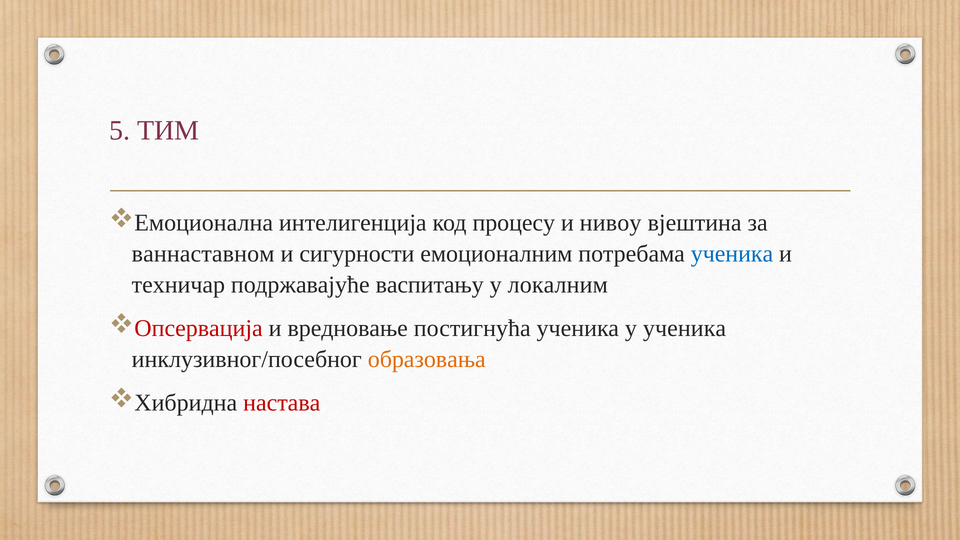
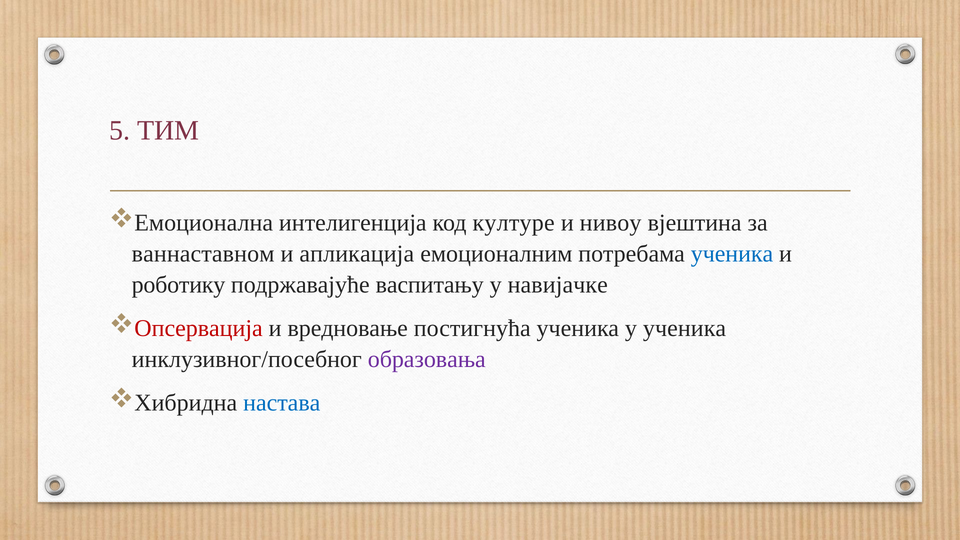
процесу: процесу -> културе (514, 223)
сигурности: сигурности -> апликација (357, 254)
техничар: техничар -> роботику (178, 285)
локалним: локалним -> навијачке (558, 285)
образовања colour: orange -> purple (427, 359)
настава colour: red -> blue (282, 403)
